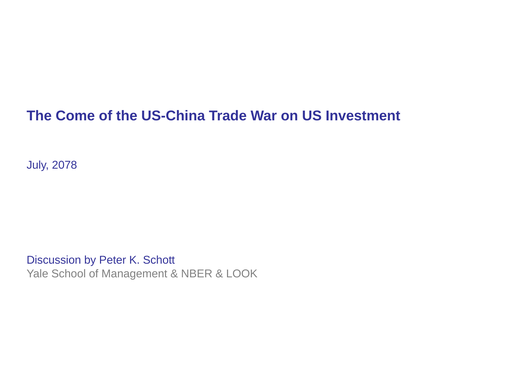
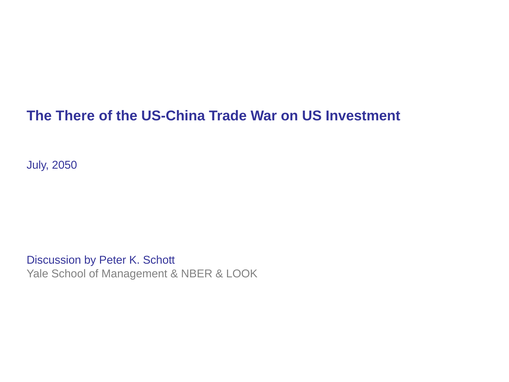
Come: Come -> There (75, 116)
2078: 2078 -> 2050 (65, 165)
